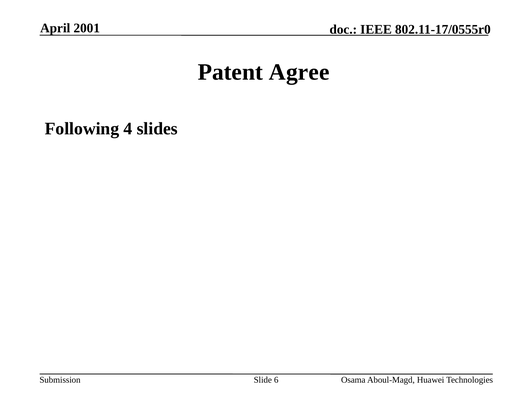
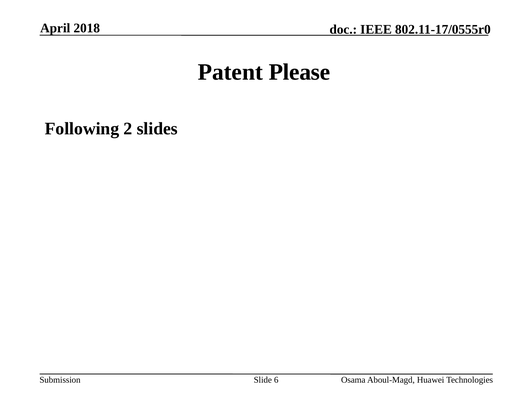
2001: 2001 -> 2018 (87, 28)
Agree: Agree -> Please (299, 72)
4: 4 -> 2 (128, 129)
